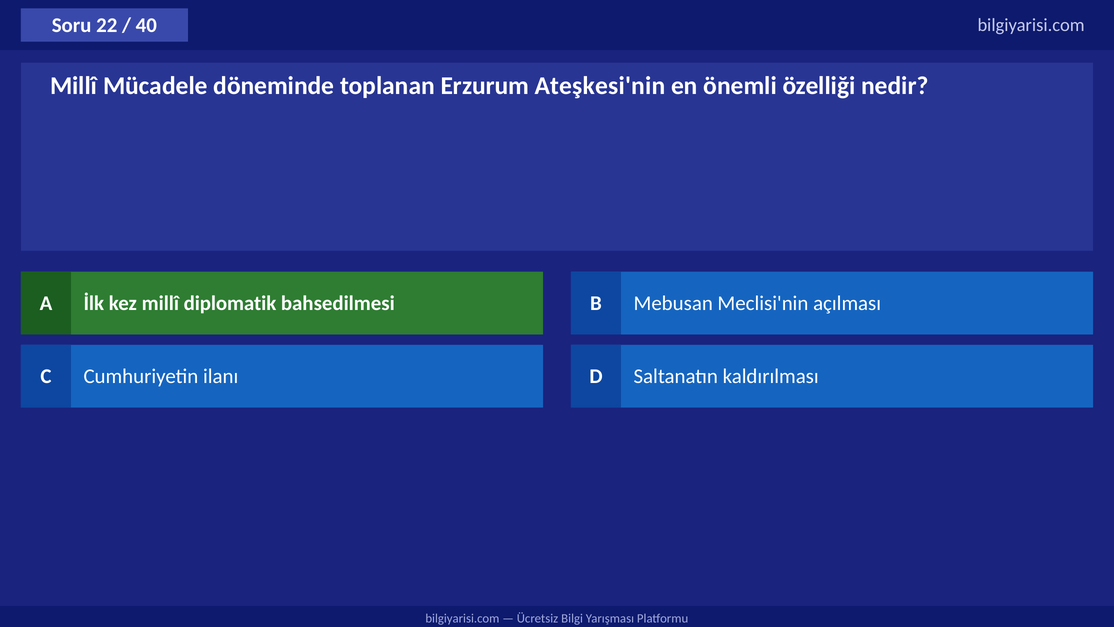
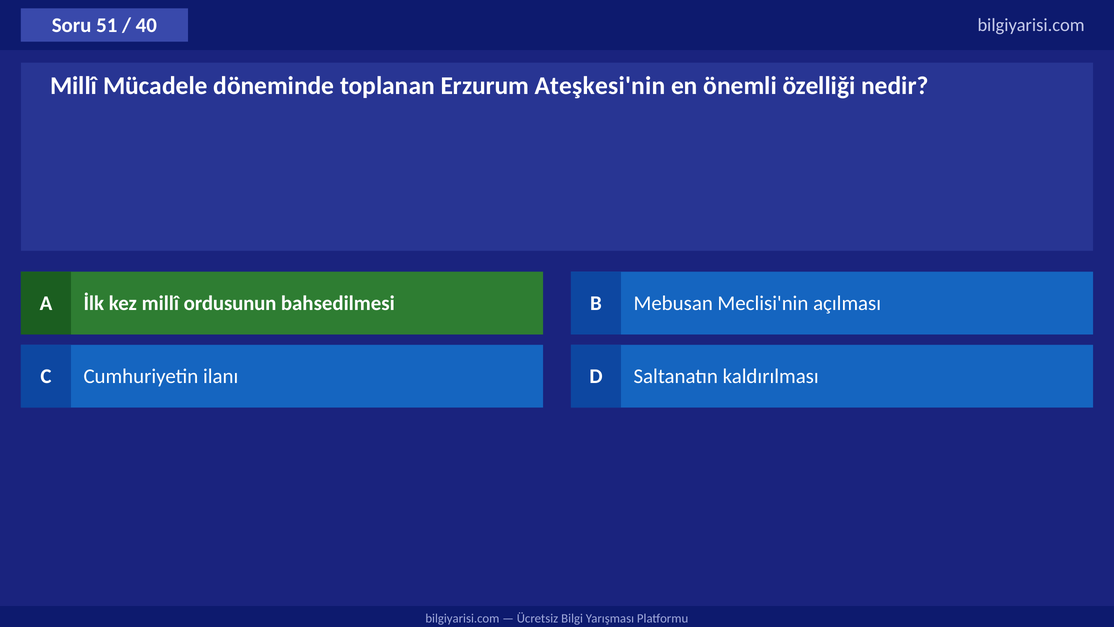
22: 22 -> 51 (107, 25)
diplomatik: diplomatik -> ordusunun (230, 303)
